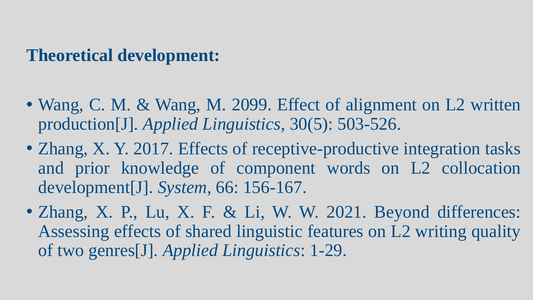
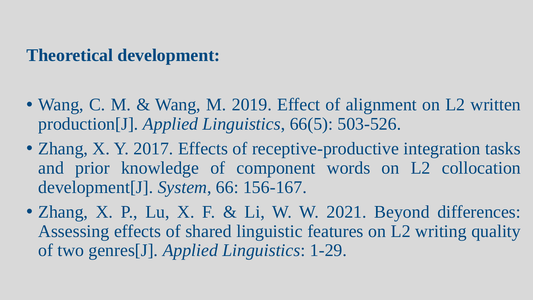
2099: 2099 -> 2019 (252, 105)
30(5: 30(5 -> 66(5 (311, 124)
